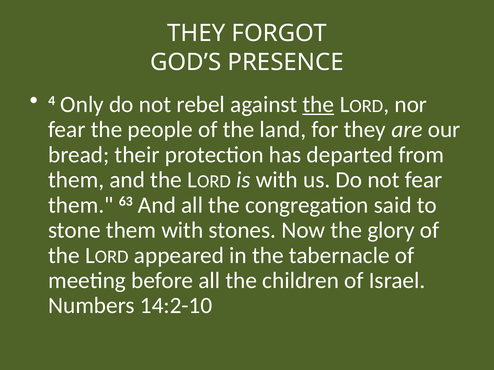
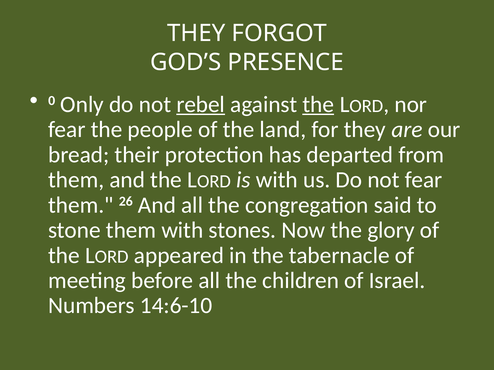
4: 4 -> 0 (52, 101)
rebel underline: none -> present (201, 105)
63: 63 -> 26 (126, 201)
14:2-10: 14:2-10 -> 14:6-10 (176, 306)
